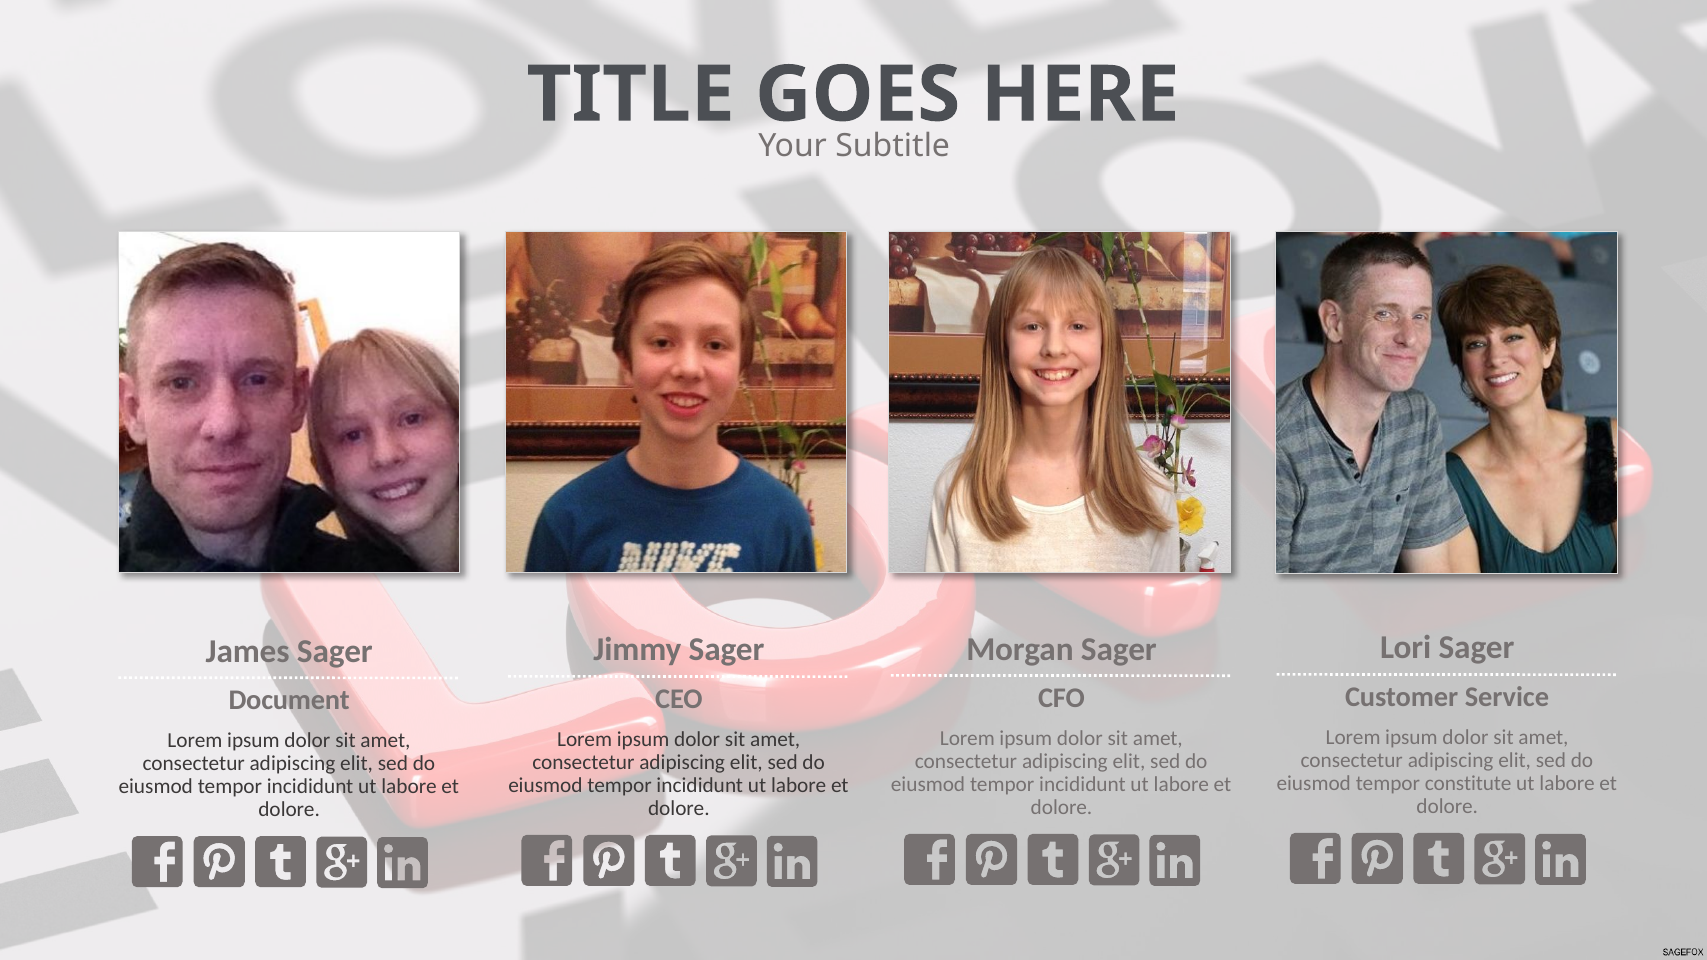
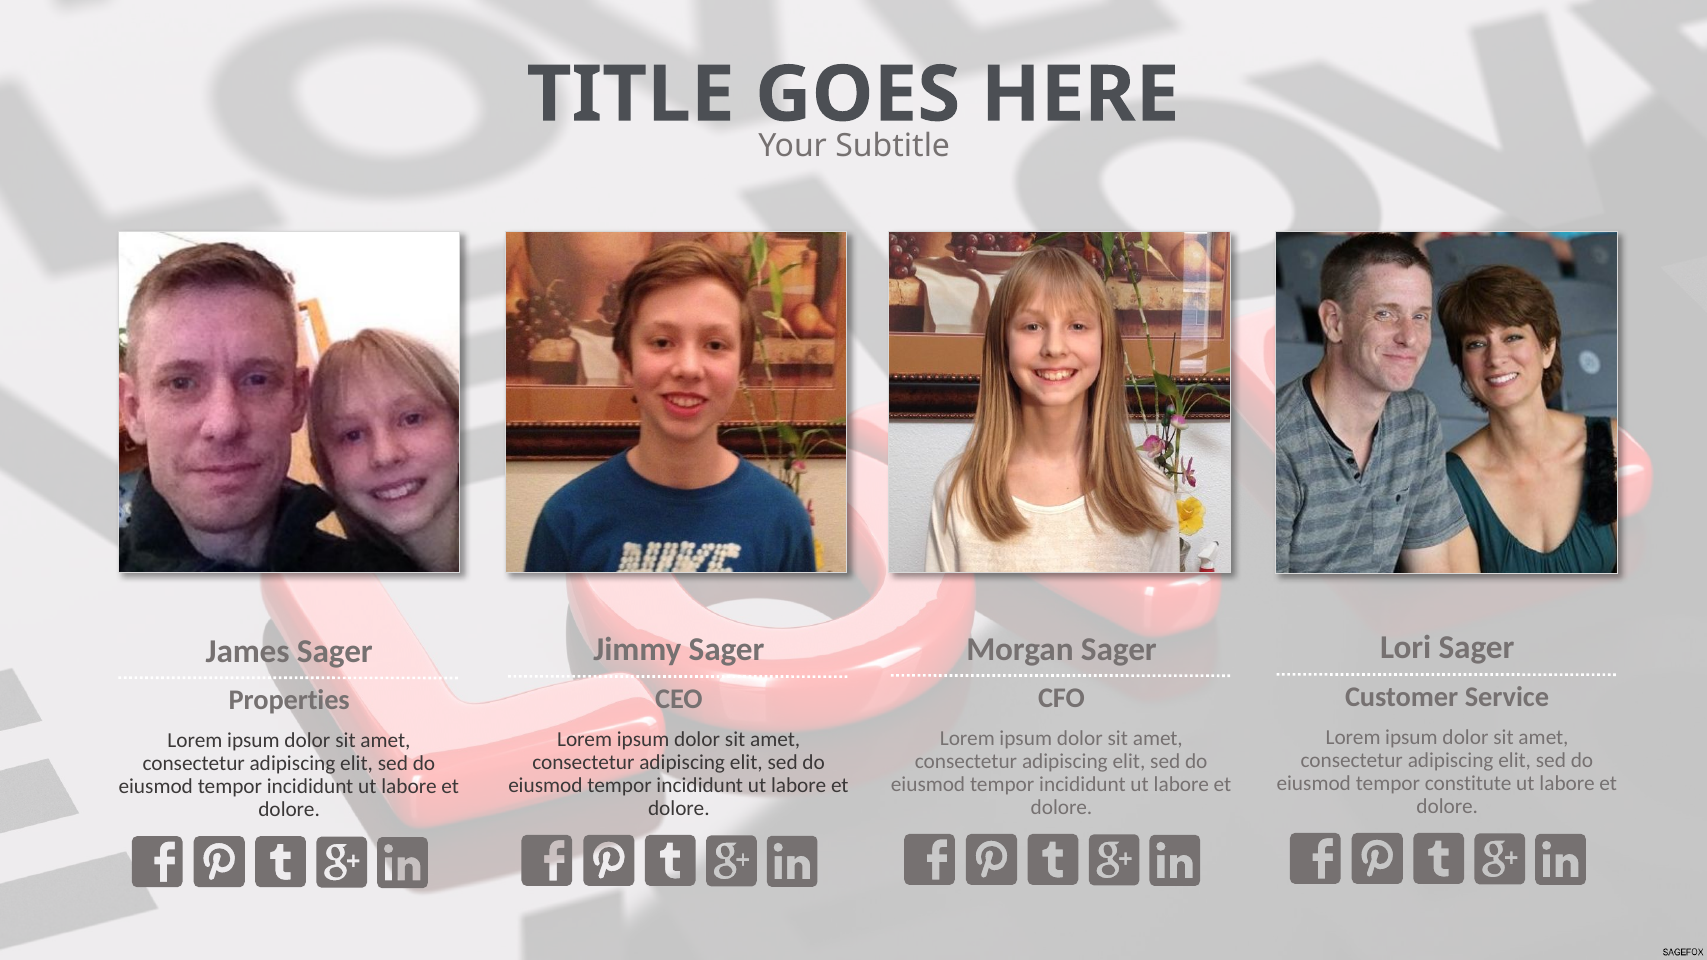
Document: Document -> Properties (289, 700)
